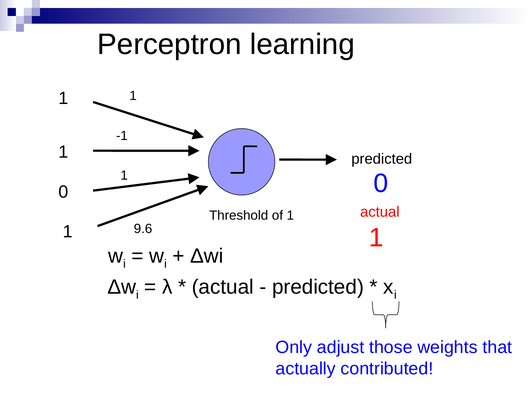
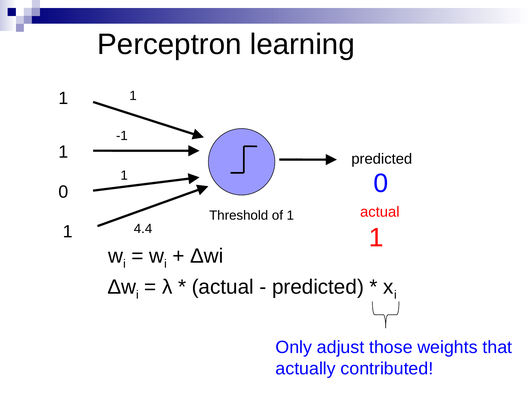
9.6: 9.6 -> 4.4 (143, 229)
